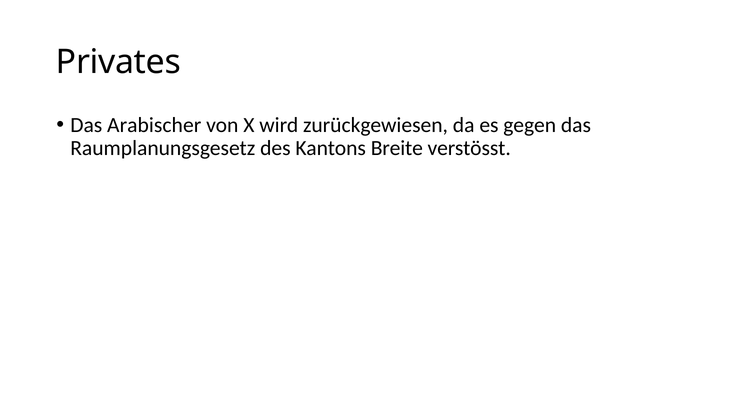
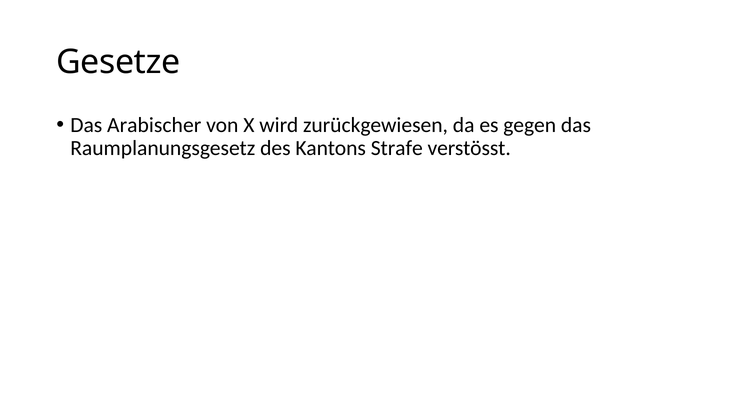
Privates: Privates -> Gesetze (118, 62)
Breite: Breite -> Strafe (397, 148)
